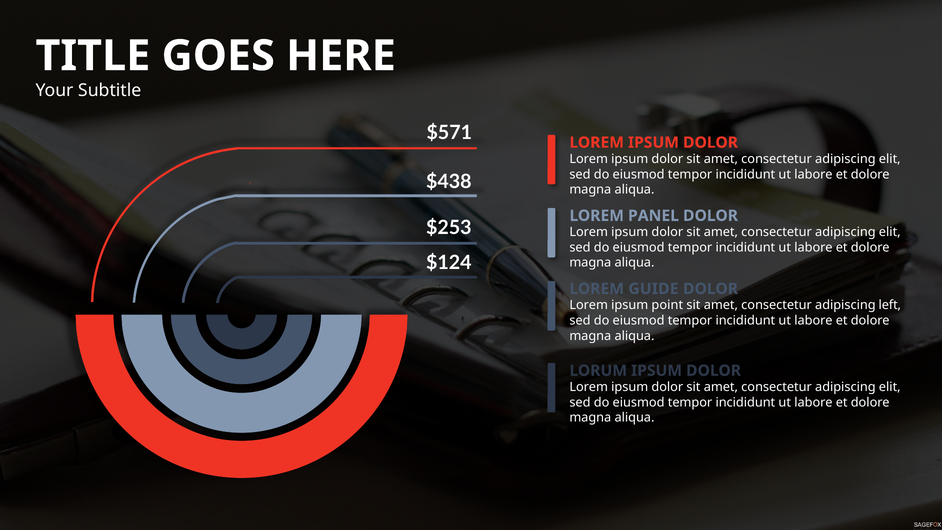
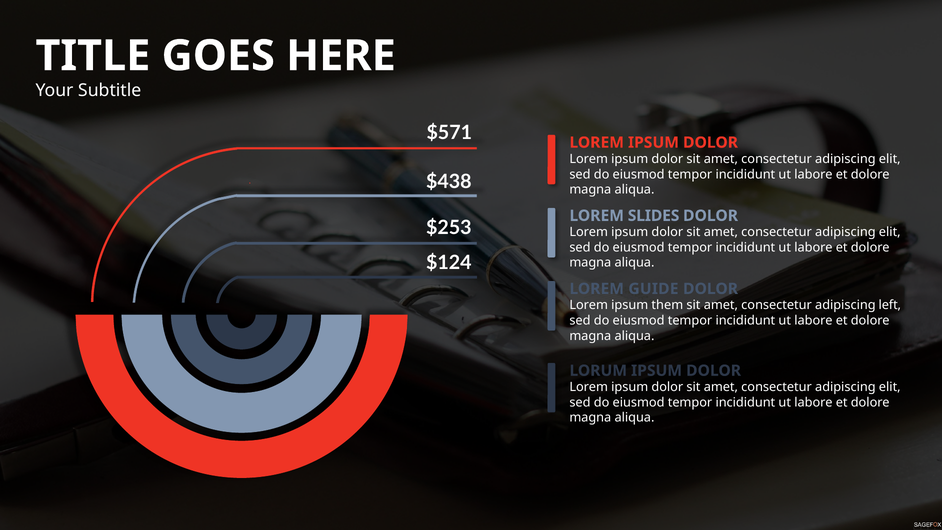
PANEL: PANEL -> SLIDES (654, 216)
point: point -> them (667, 305)
